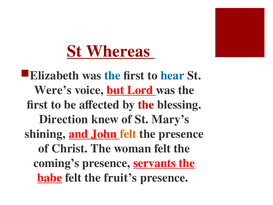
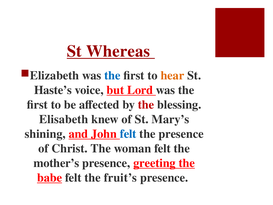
hear colour: blue -> orange (172, 75)
Were’s: Were’s -> Haste’s (53, 90)
Direction: Direction -> Elisabeth (64, 119)
felt colour: orange -> blue (128, 134)
coming’s: coming’s -> mother’s (56, 163)
servants: servants -> greeting (154, 163)
